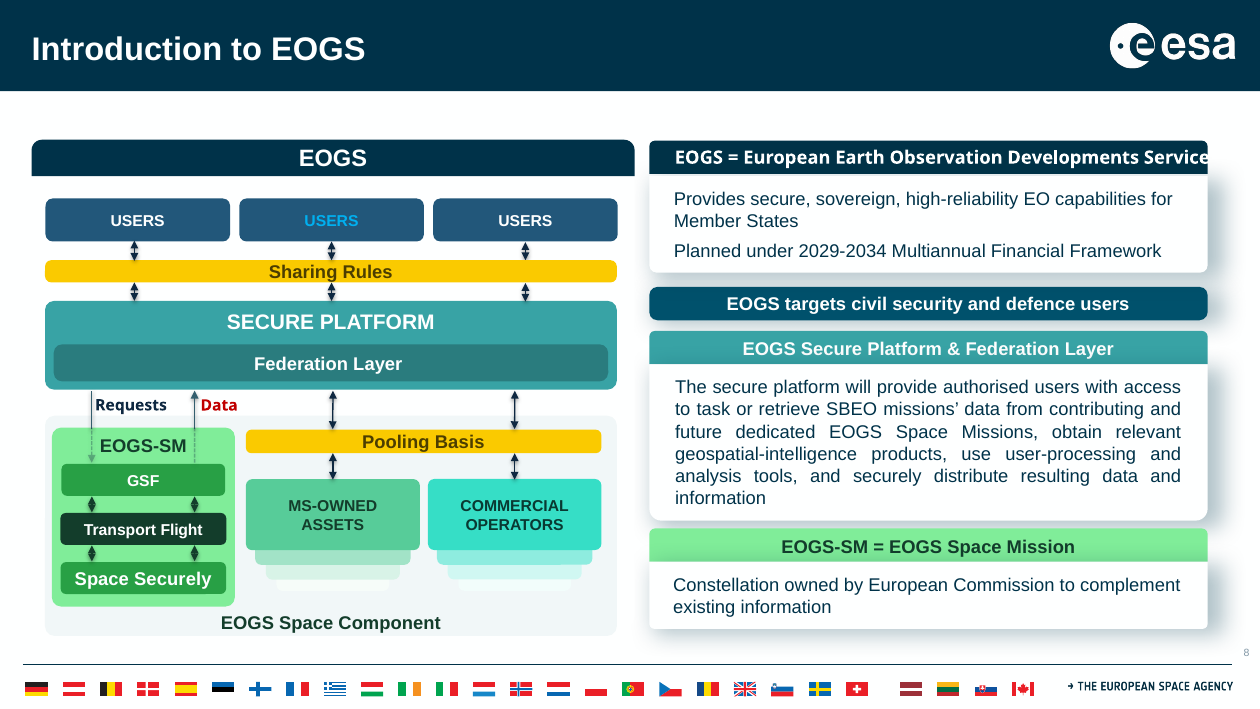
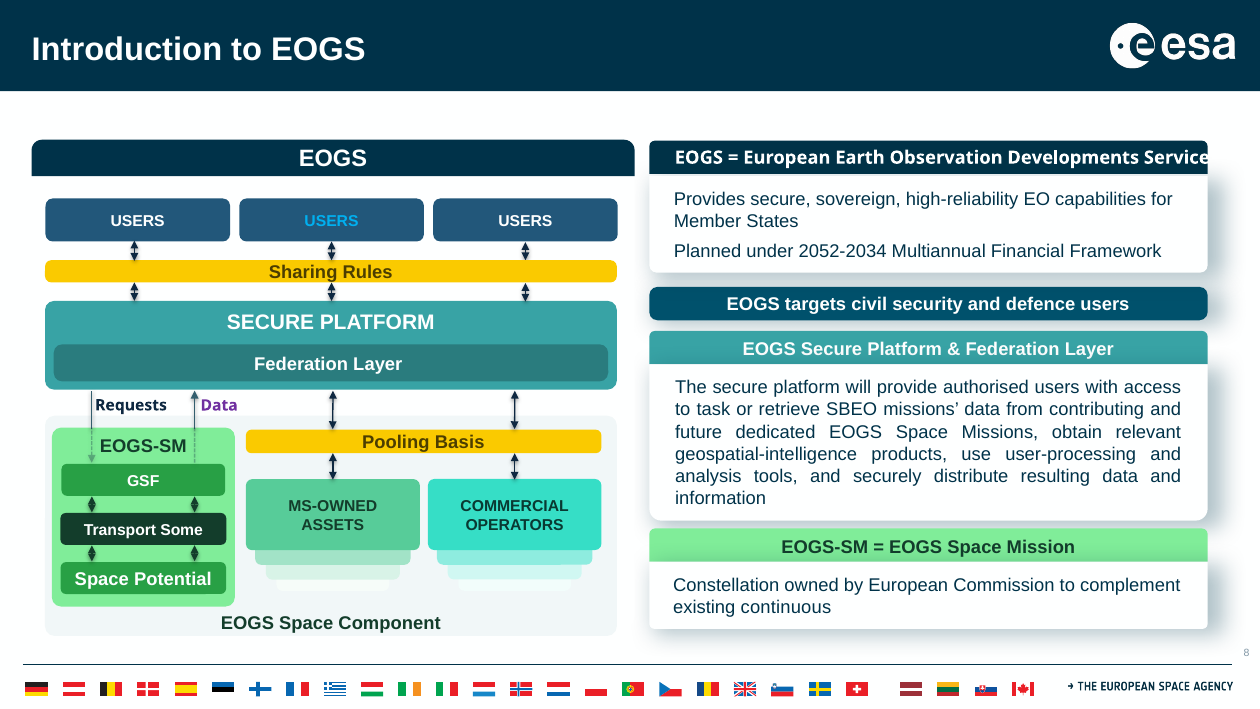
2029-2034: 2029-2034 -> 2052-2034 (843, 251)
Data colour: red -> purple (219, 405)
Flight: Flight -> Some (182, 530)
Space Securely: Securely -> Potential (173, 579)
existing information: information -> continuous (786, 607)
